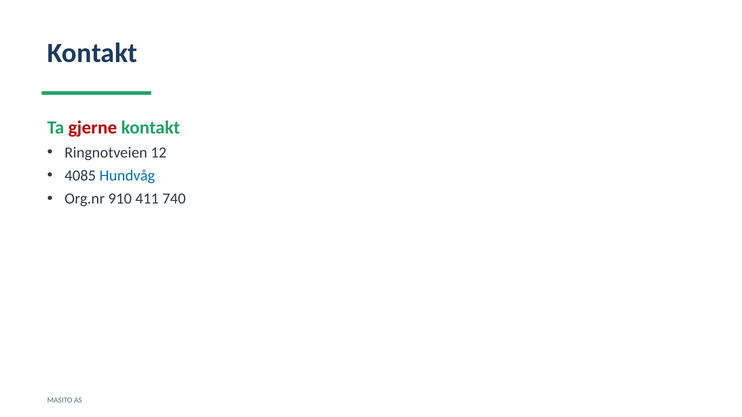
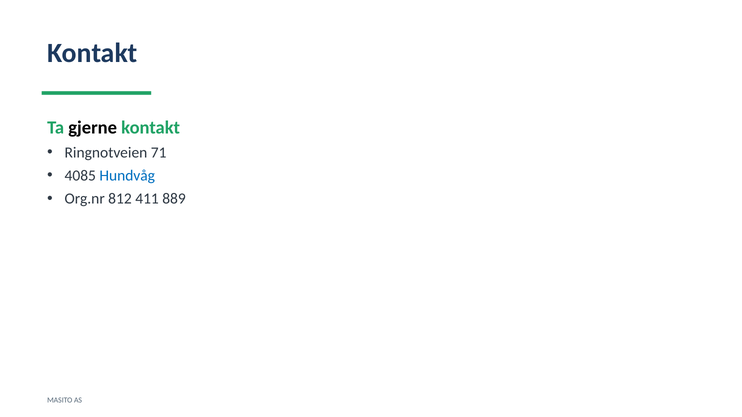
gjerne colour: red -> black (93, 128)
12: 12 -> 71 (159, 153)
910: 910 -> 812 (120, 199)
740: 740 -> 889 (174, 199)
